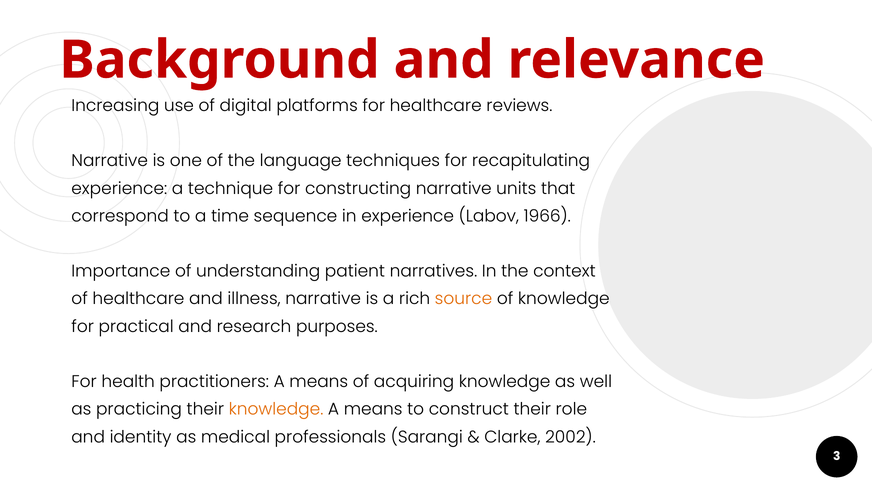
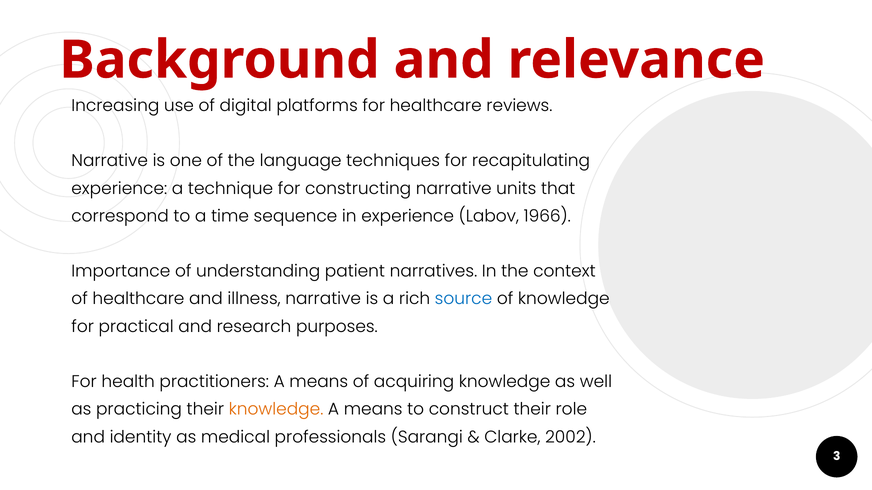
source colour: orange -> blue (463, 299)
